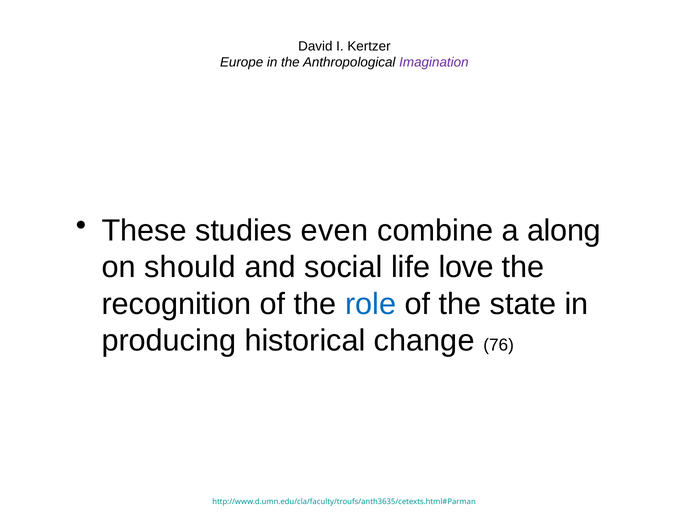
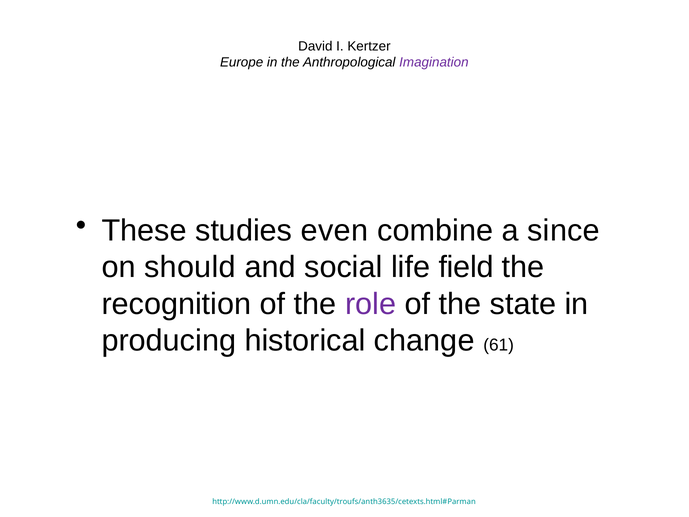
along: along -> since (564, 230)
love: love -> field (466, 267)
role colour: blue -> purple (371, 304)
76: 76 -> 61 (499, 345)
